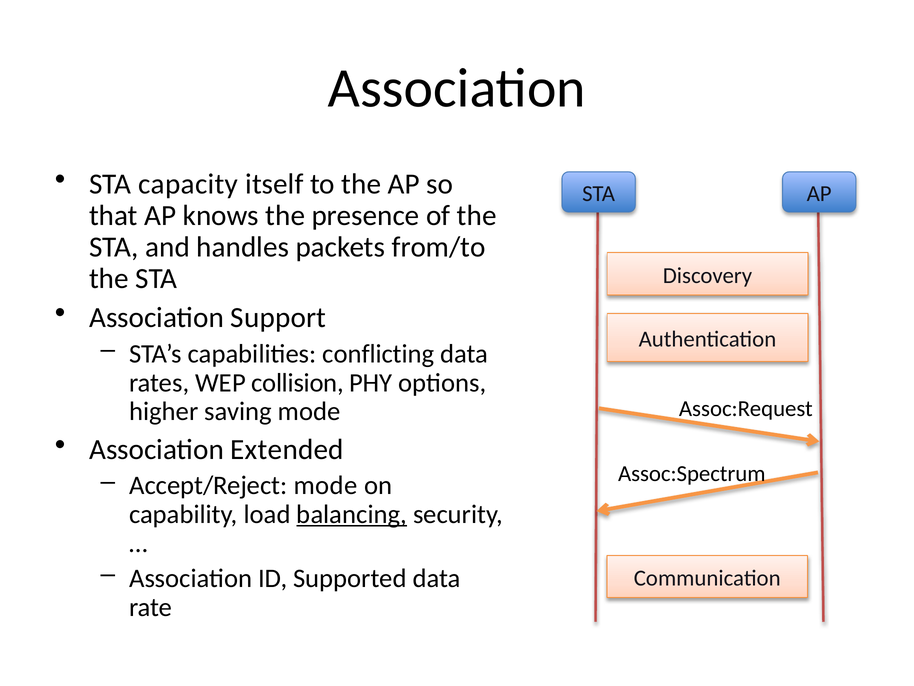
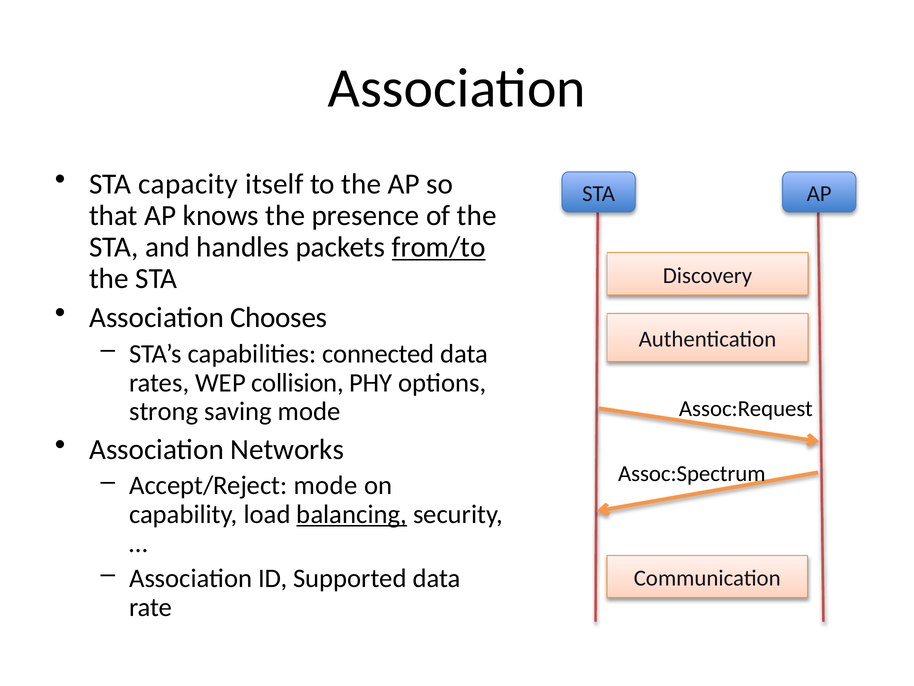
from/to underline: none -> present (439, 247)
Support: Support -> Chooses (279, 317)
conflicting: conflicting -> connected (378, 354)
higher: higher -> strong (164, 411)
Extended: Extended -> Networks (287, 449)
